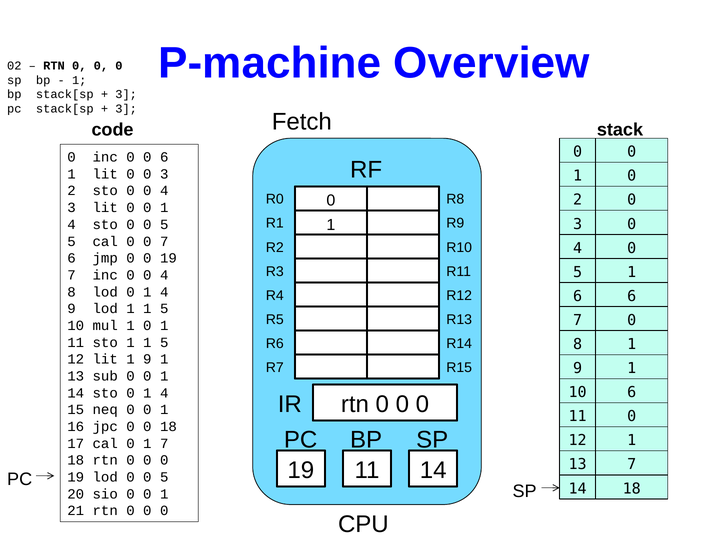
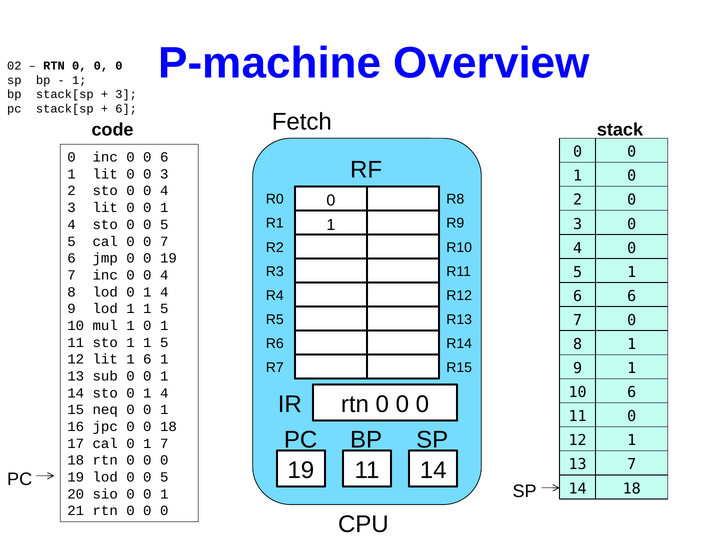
3: 3 -> 6 (126, 109)
lit 1 9: 9 -> 6 (147, 360)
